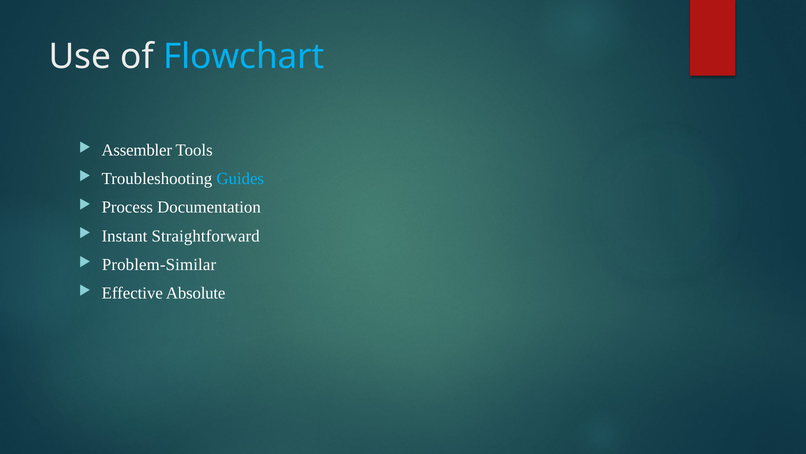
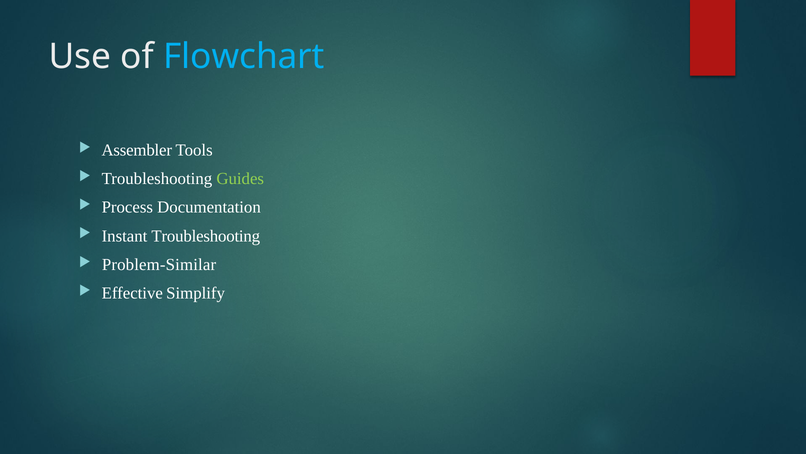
Guides colour: light blue -> light green (240, 179)
Instant Straightforward: Straightforward -> Troubleshooting (206, 236)
Absolute: Absolute -> Simplify (196, 293)
